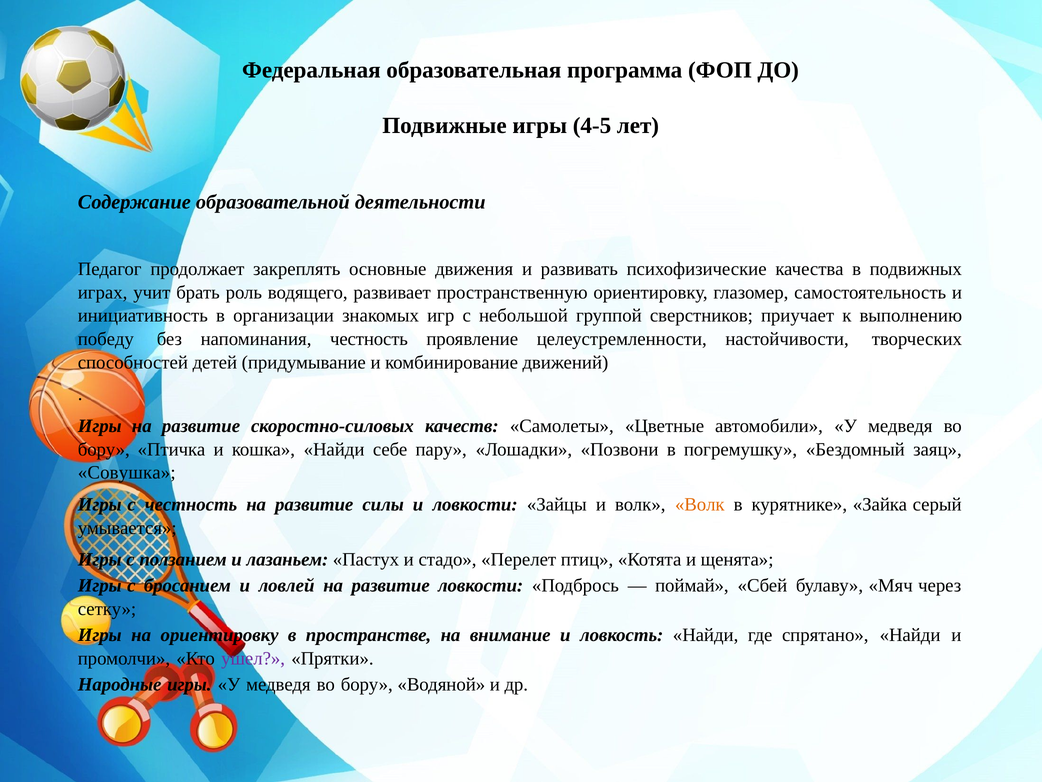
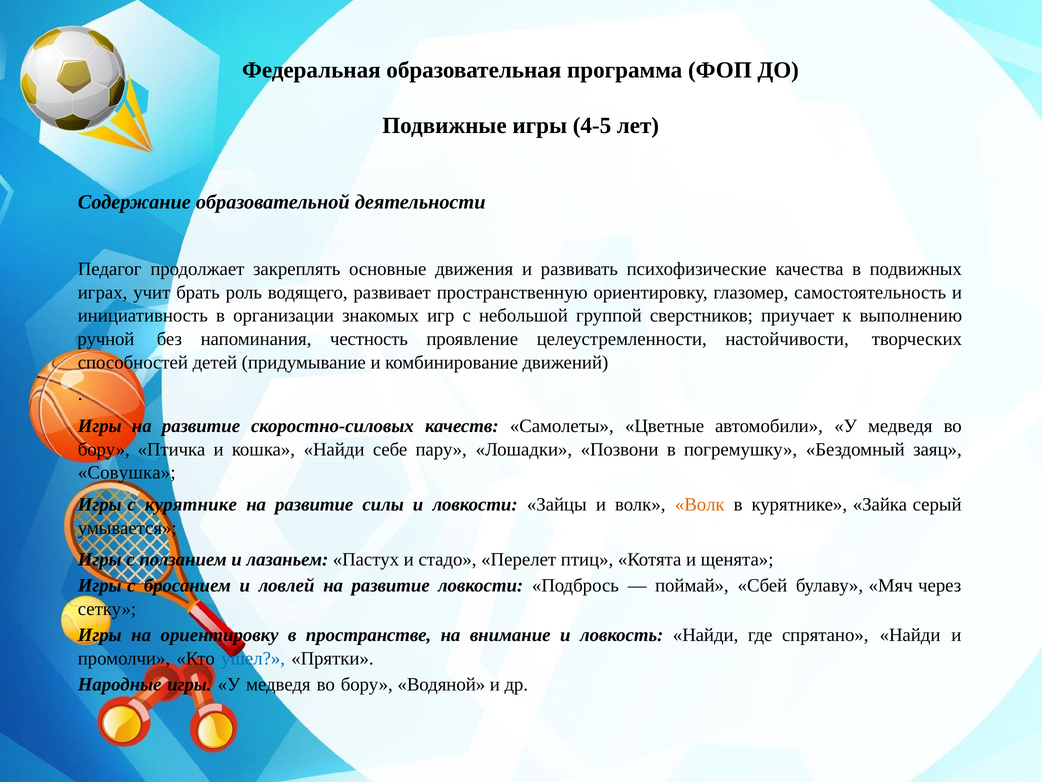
победу: победу -> ручной (106, 339)
с честность: честность -> курятнике (191, 504)
ушел colour: purple -> blue (253, 658)
